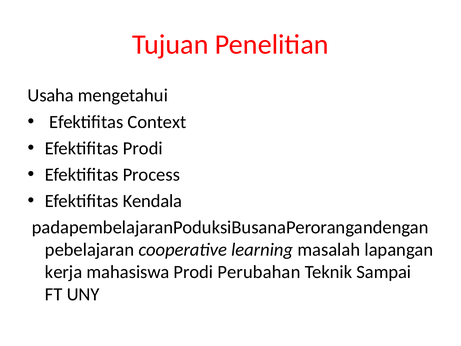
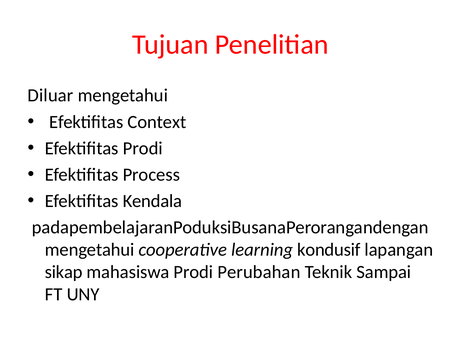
Usaha: Usaha -> Diluar (51, 95)
pebelajaran: pebelajaran -> mengetahui (90, 250)
masalah: masalah -> kondusif (329, 250)
kerja: kerja -> sikap (64, 272)
